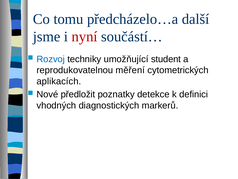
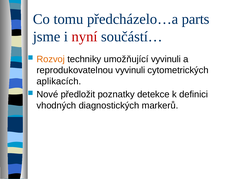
další: další -> parts (196, 19)
Rozvoj colour: blue -> orange (51, 59)
umožňující student: student -> vyvinuli (166, 59)
reprodukovatelnou měření: měření -> vyvinuli (130, 70)
